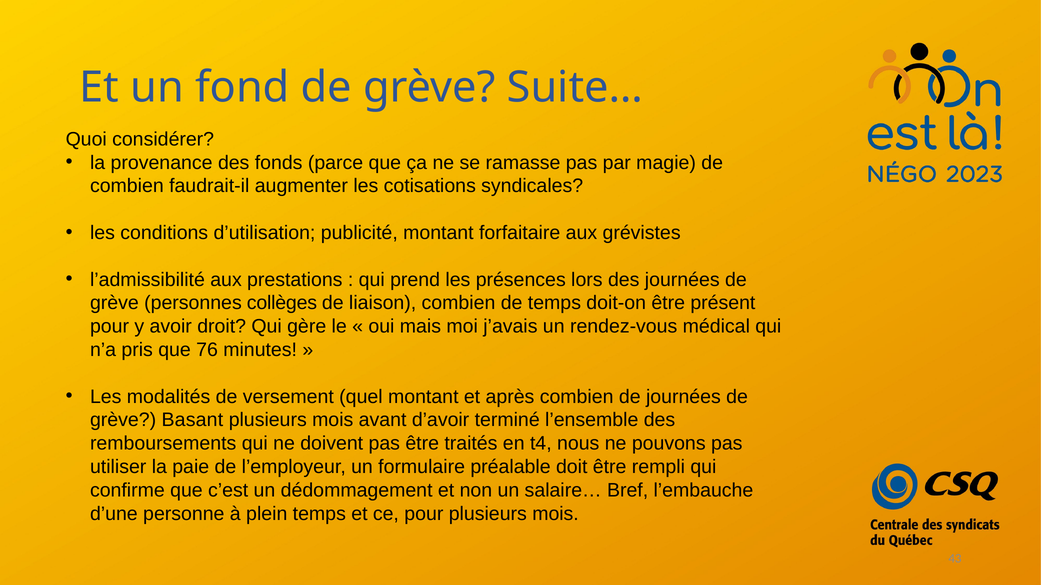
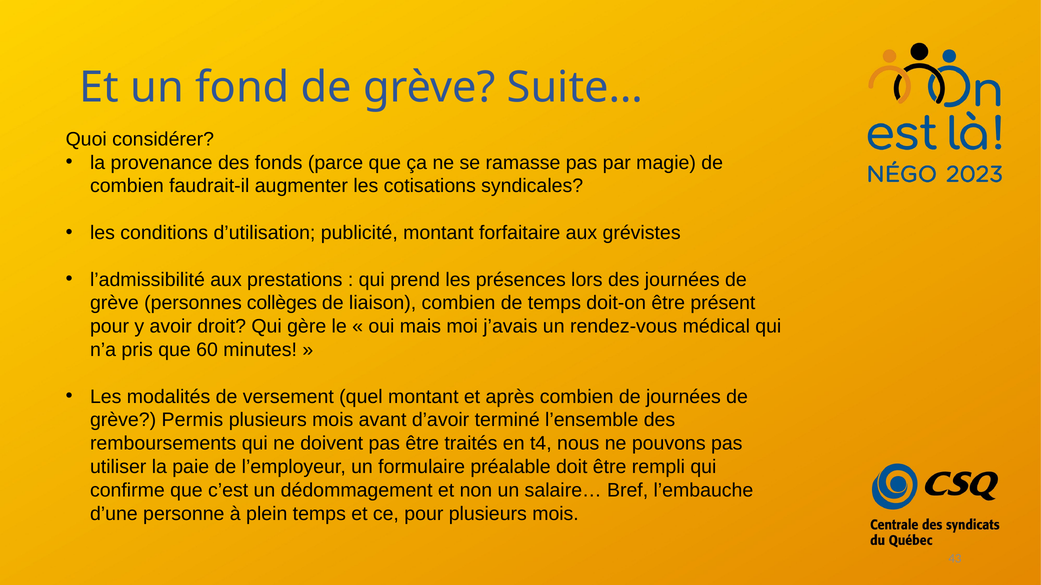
76: 76 -> 60 (207, 350)
Basant: Basant -> Permis (192, 420)
